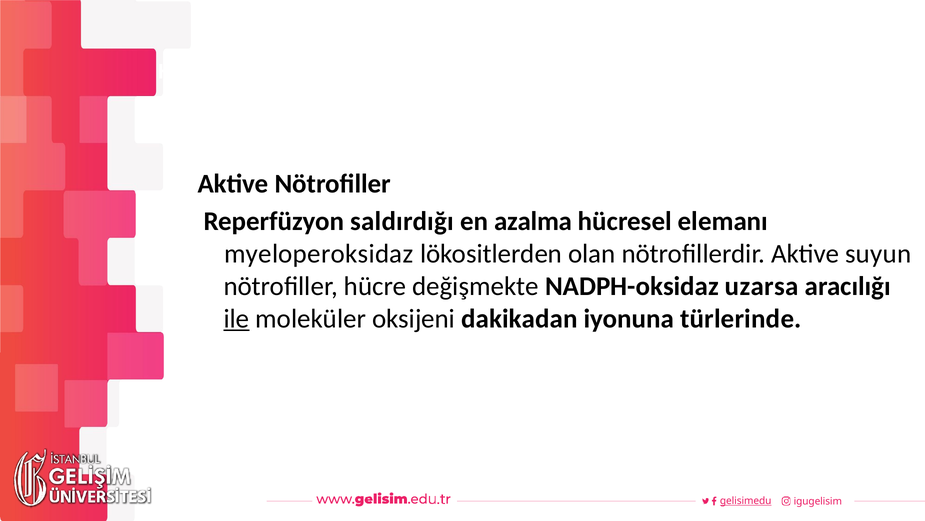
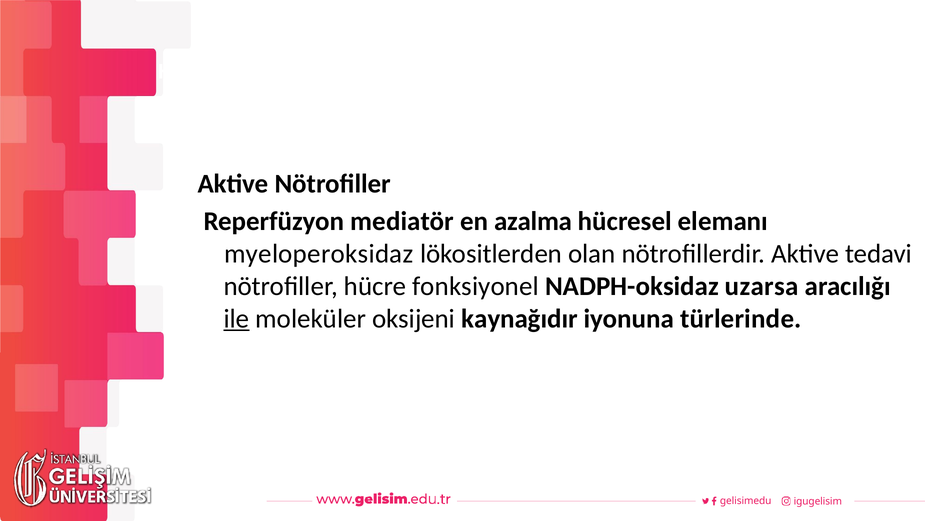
saldırdığı: saldırdığı -> mediatör (402, 221)
suyun: suyun -> tedavi (879, 254)
değişmekte: değişmekte -> fonksiyonel (475, 286)
dakikadan: dakikadan -> kaynağıdır (520, 318)
gelisimedu underline: present -> none (746, 500)
